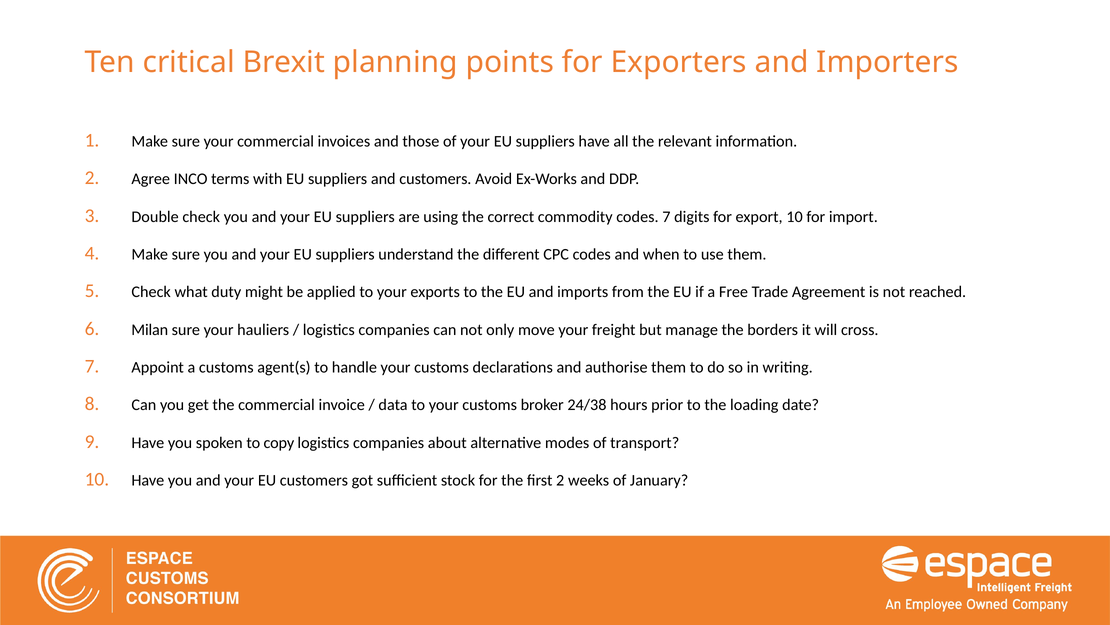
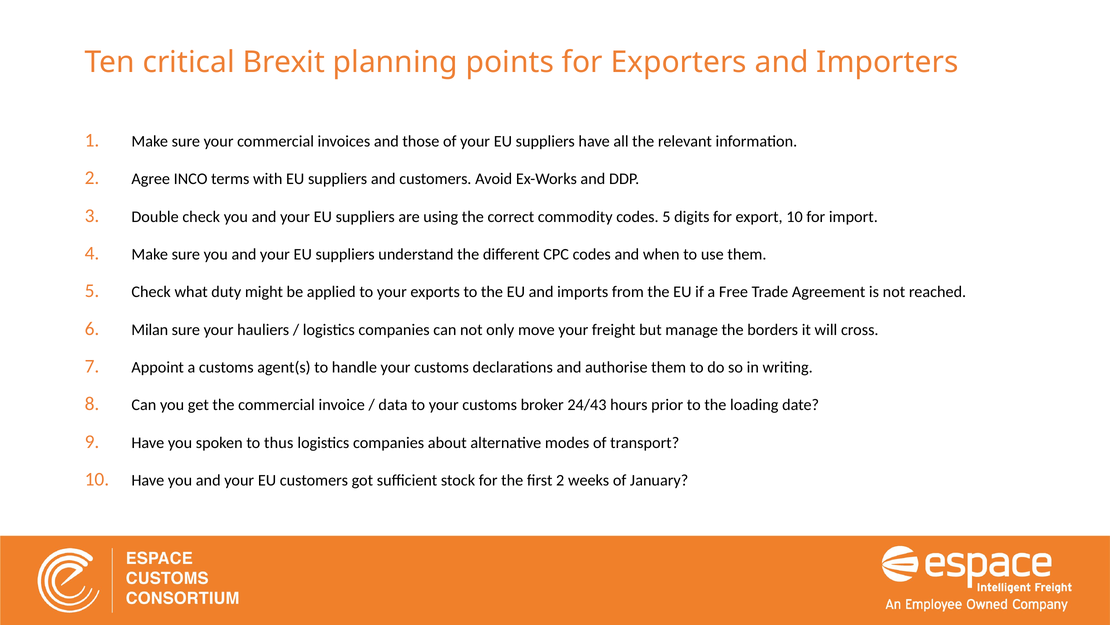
codes 7: 7 -> 5 (666, 216)
24/38: 24/38 -> 24/43 (587, 405)
copy: copy -> thus (279, 442)
